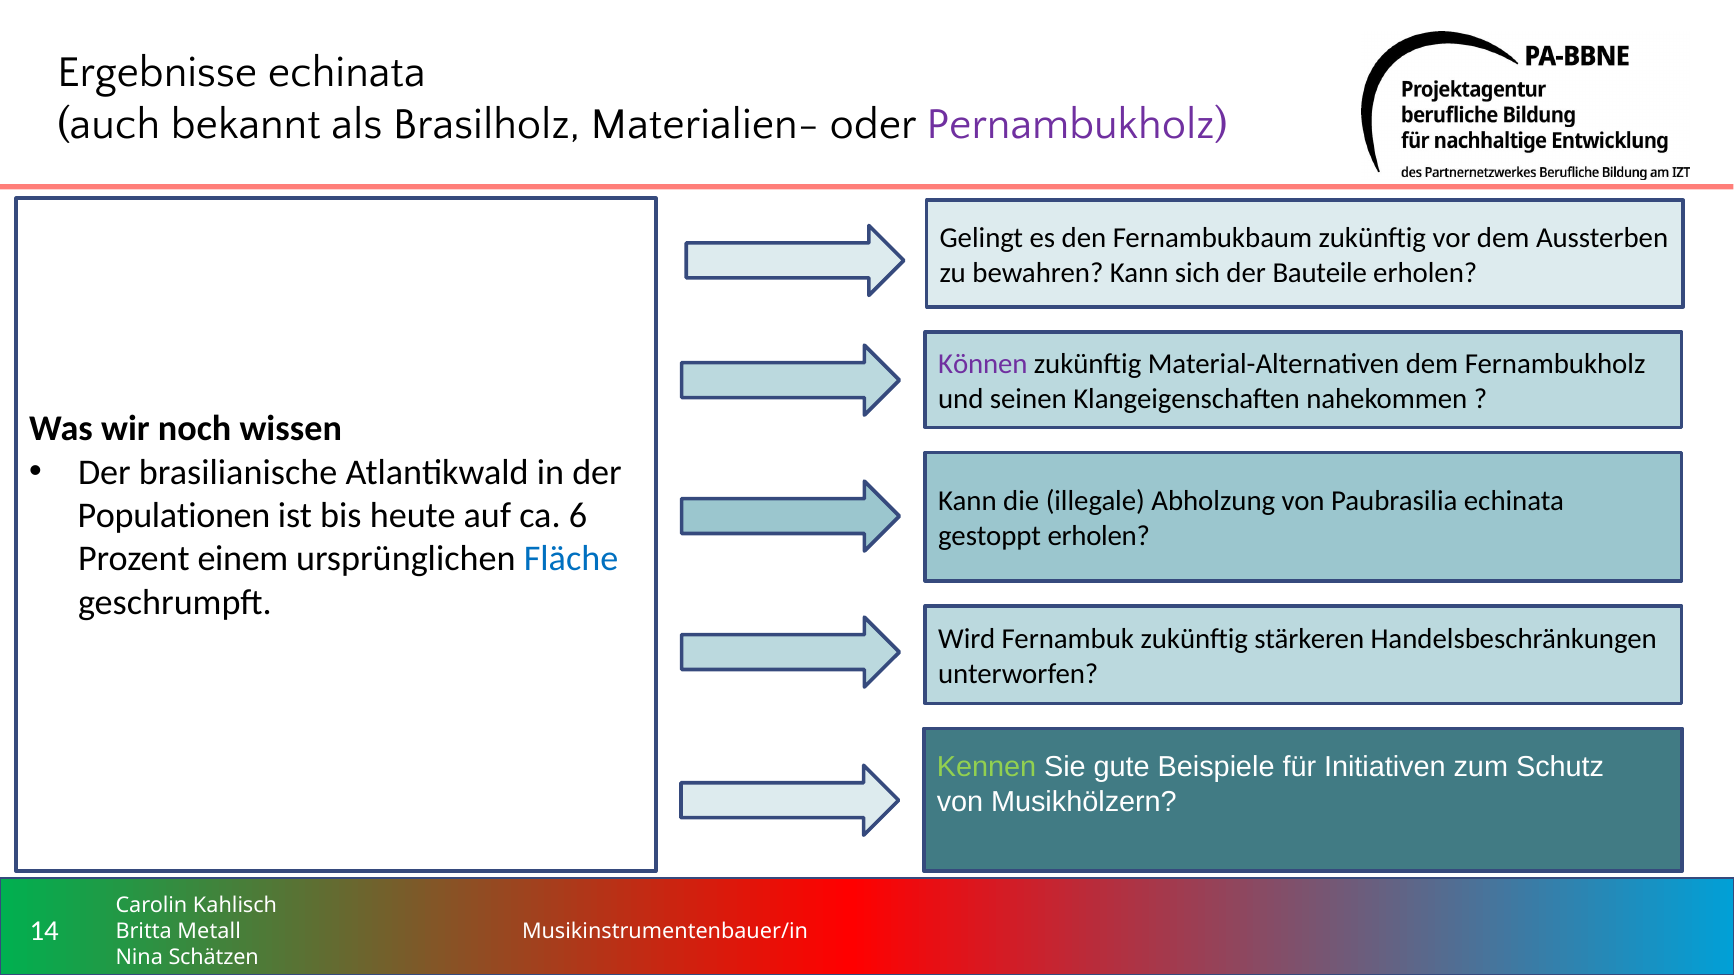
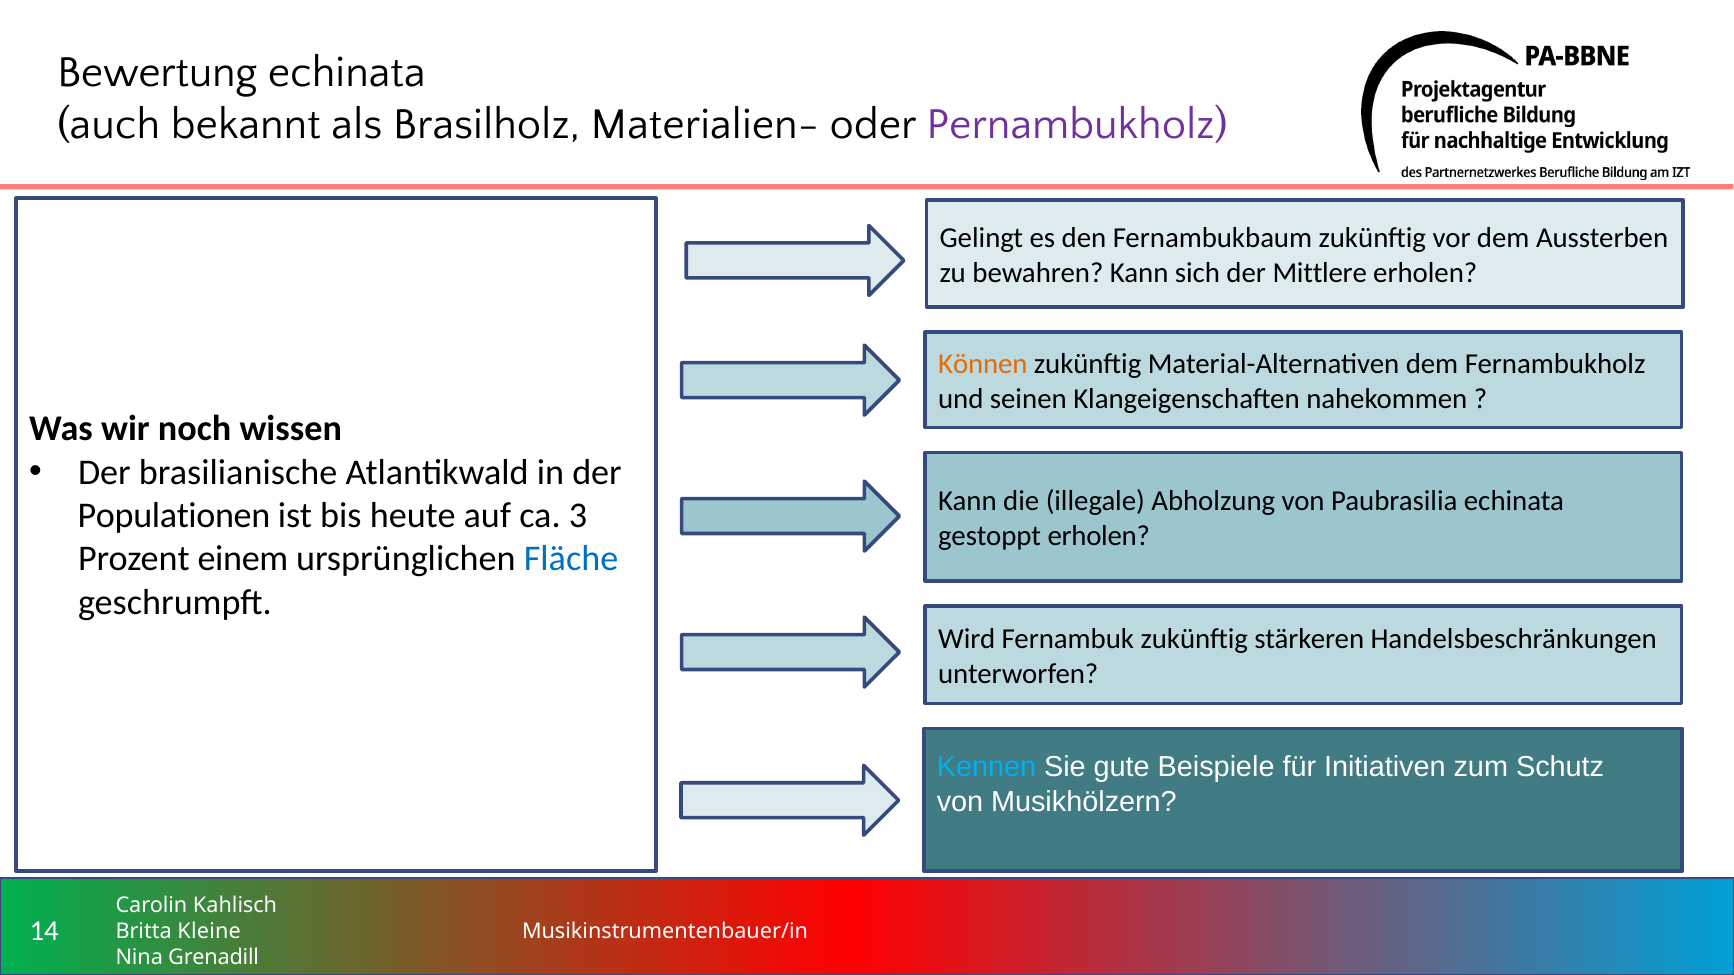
Ergebnisse: Ergebnisse -> Bewertung (157, 72)
Bauteile: Bauteile -> Mittlere (1320, 273)
Können colour: purple -> orange (983, 364)
6: 6 -> 3 (578, 516)
Kennen colour: light green -> light blue (986, 767)
Metall: Metall -> Kleine (209, 932)
Schätzen: Schätzen -> Grenadill (214, 958)
